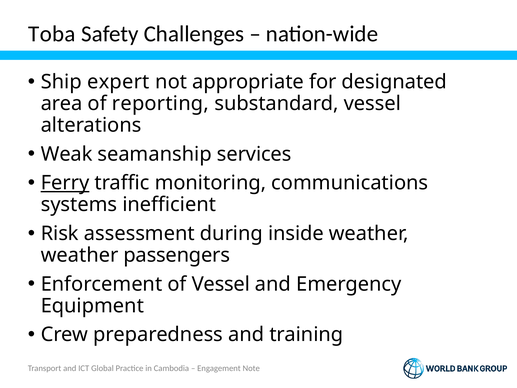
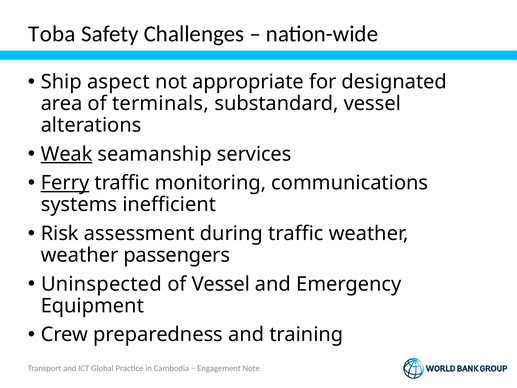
expert: expert -> aspect (118, 82)
reporting: reporting -> terminals (160, 103)
Weak underline: none -> present (67, 154)
during inside: inside -> traffic (296, 233)
Enforcement: Enforcement -> Uninspected (101, 284)
